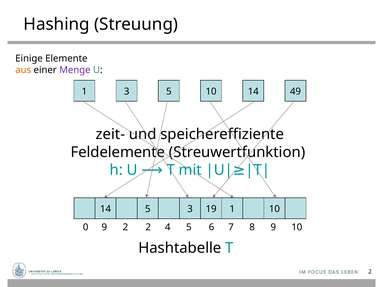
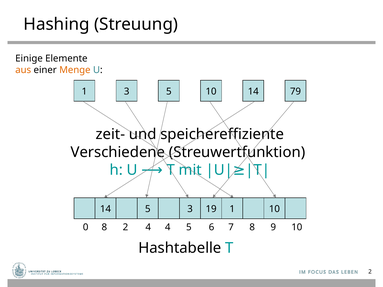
Menge colour: purple -> orange (75, 70)
49: 49 -> 79 (296, 91)
Feldelemente: Feldelemente -> Verschiedene (118, 152)
0 9: 9 -> 8 (104, 227)
2 2: 2 -> 4 (148, 227)
